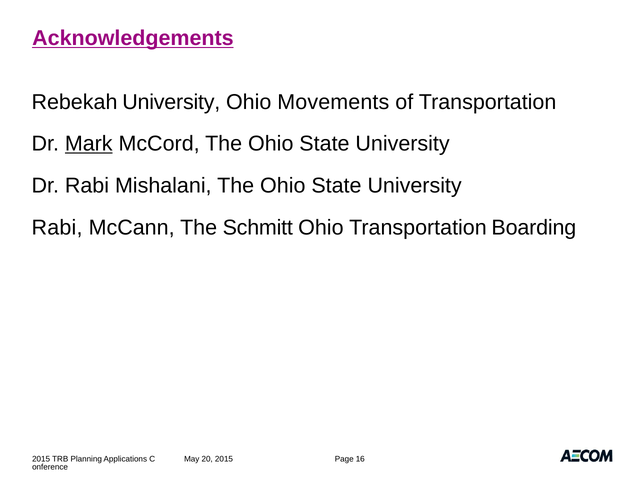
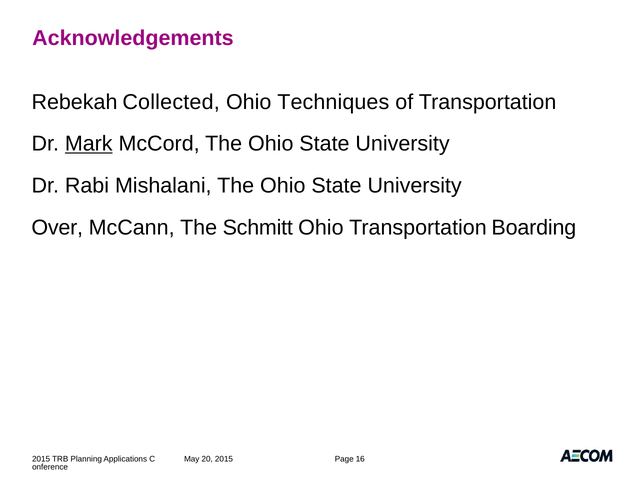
Acknowledgements underline: present -> none (133, 38)
Rebekah University: University -> Collected (171, 102)
Movements: Movements -> Techniques (333, 102)
Rabi: Rabi -> Over (57, 228)
